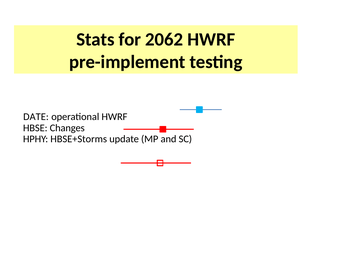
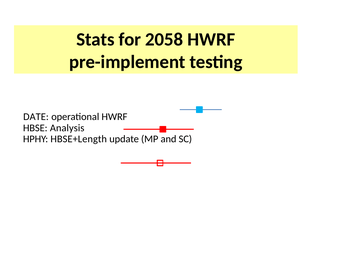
2062: 2062 -> 2058 (164, 39)
Changes: Changes -> Analysis (67, 128)
HBSE+Storms: HBSE+Storms -> HBSE+Length (79, 139)
